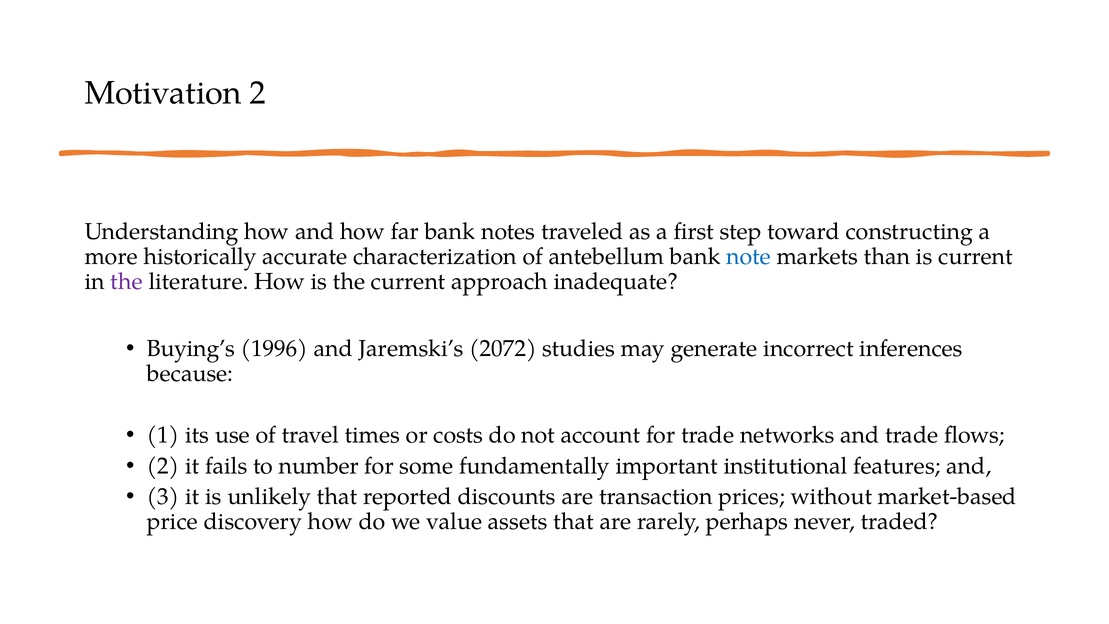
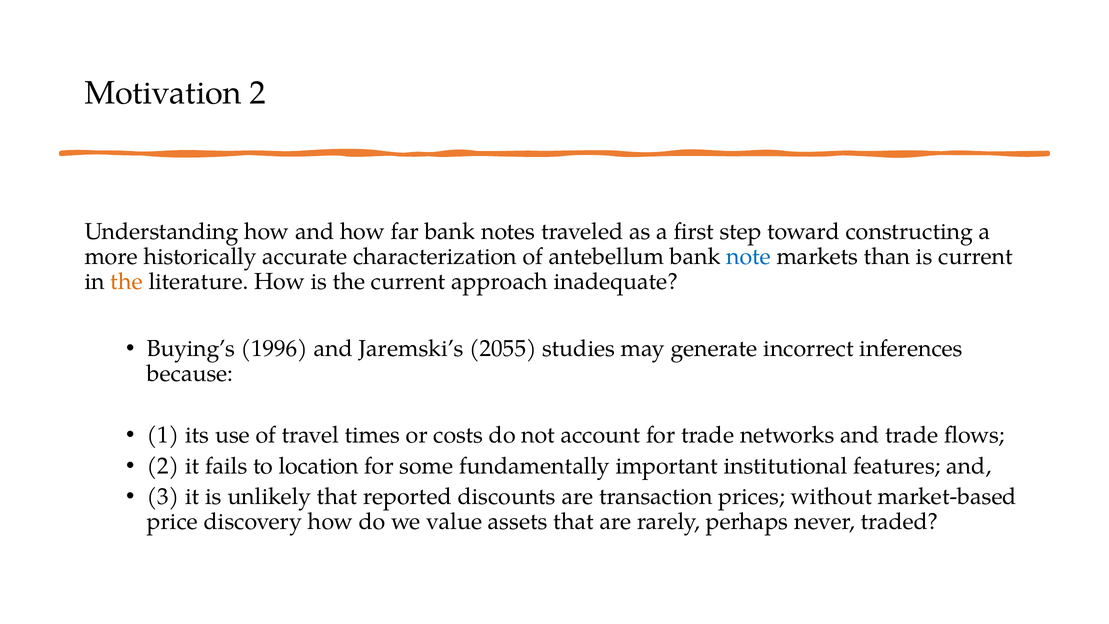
the colour: purple -> orange (126, 281)
2072: 2072 -> 2055 (503, 349)
number: number -> location (319, 466)
